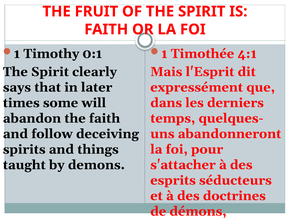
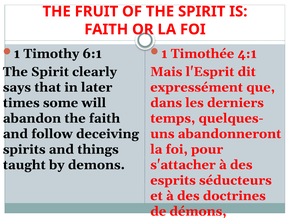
0:1: 0:1 -> 6:1 (92, 54)
